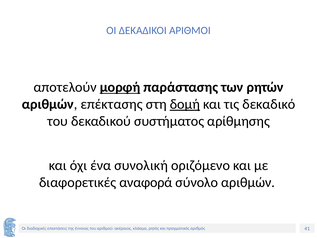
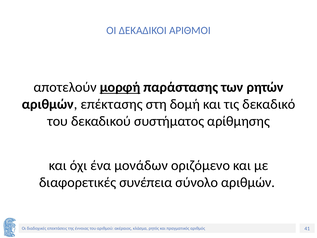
δομή underline: present -> none (185, 104)
συνολική: συνολική -> μονάδων (141, 165)
αναφορά: αναφορά -> συνέπεια (146, 182)
